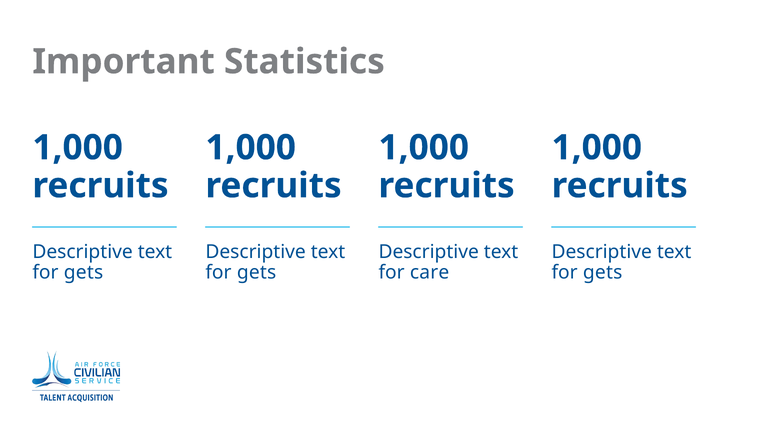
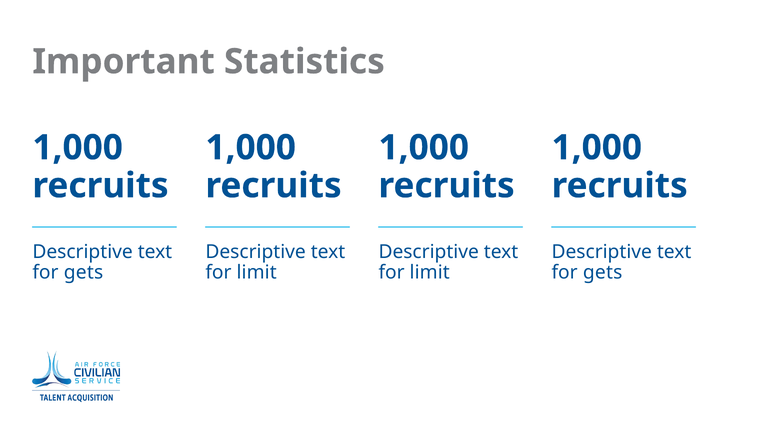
gets: gets -> limit (257, 273)
care: care -> limit (430, 273)
